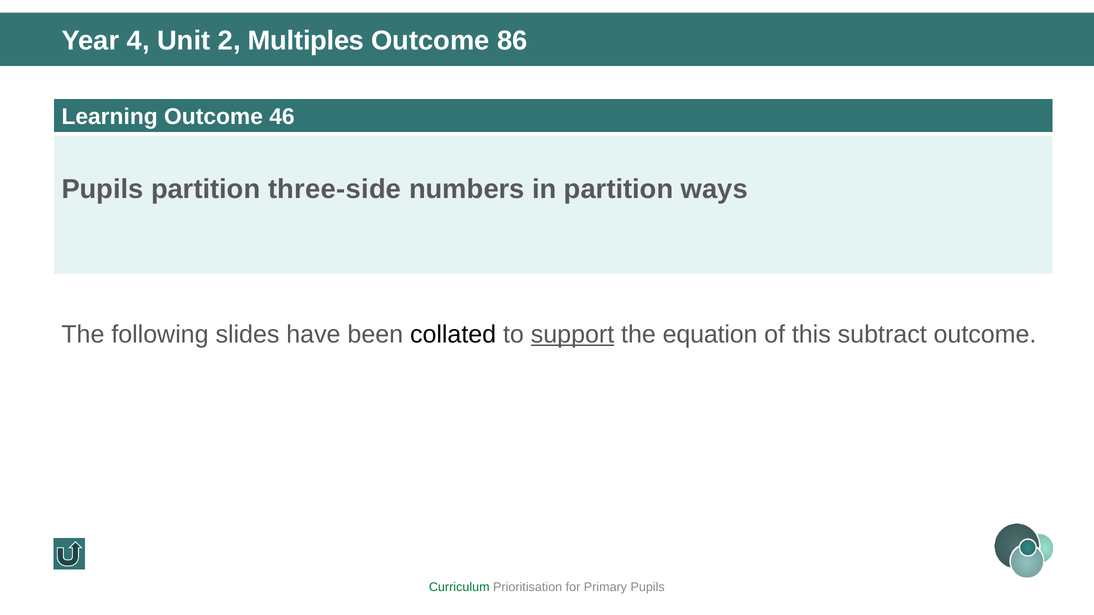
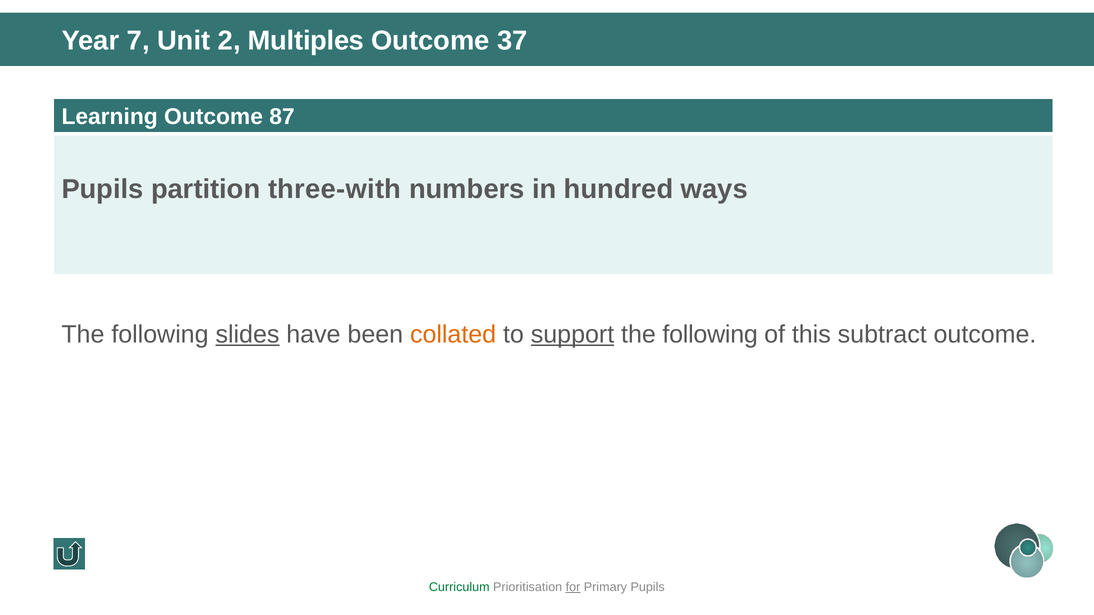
4: 4 -> 7 (138, 41)
86: 86 -> 37 (513, 41)
46: 46 -> 87 (282, 117)
three-side: three-side -> three-with (335, 190)
in partition: partition -> hundred (619, 190)
slides underline: none -> present (248, 335)
collated colour: black -> orange (453, 335)
equation: equation -> following (710, 335)
for underline: none -> present (573, 588)
